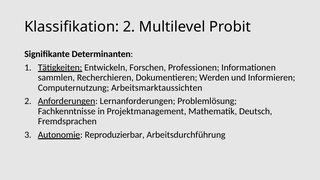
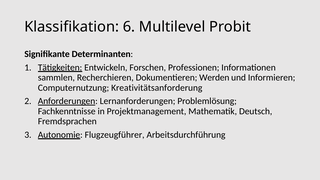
Klassifikation 2: 2 -> 6 (129, 27)
Arbeitsmarktaussichten: Arbeitsmarktaussichten -> Kreativitätsanforderung (157, 88)
Reproduzierbar: Reproduzierbar -> Flugzeugführer (115, 135)
